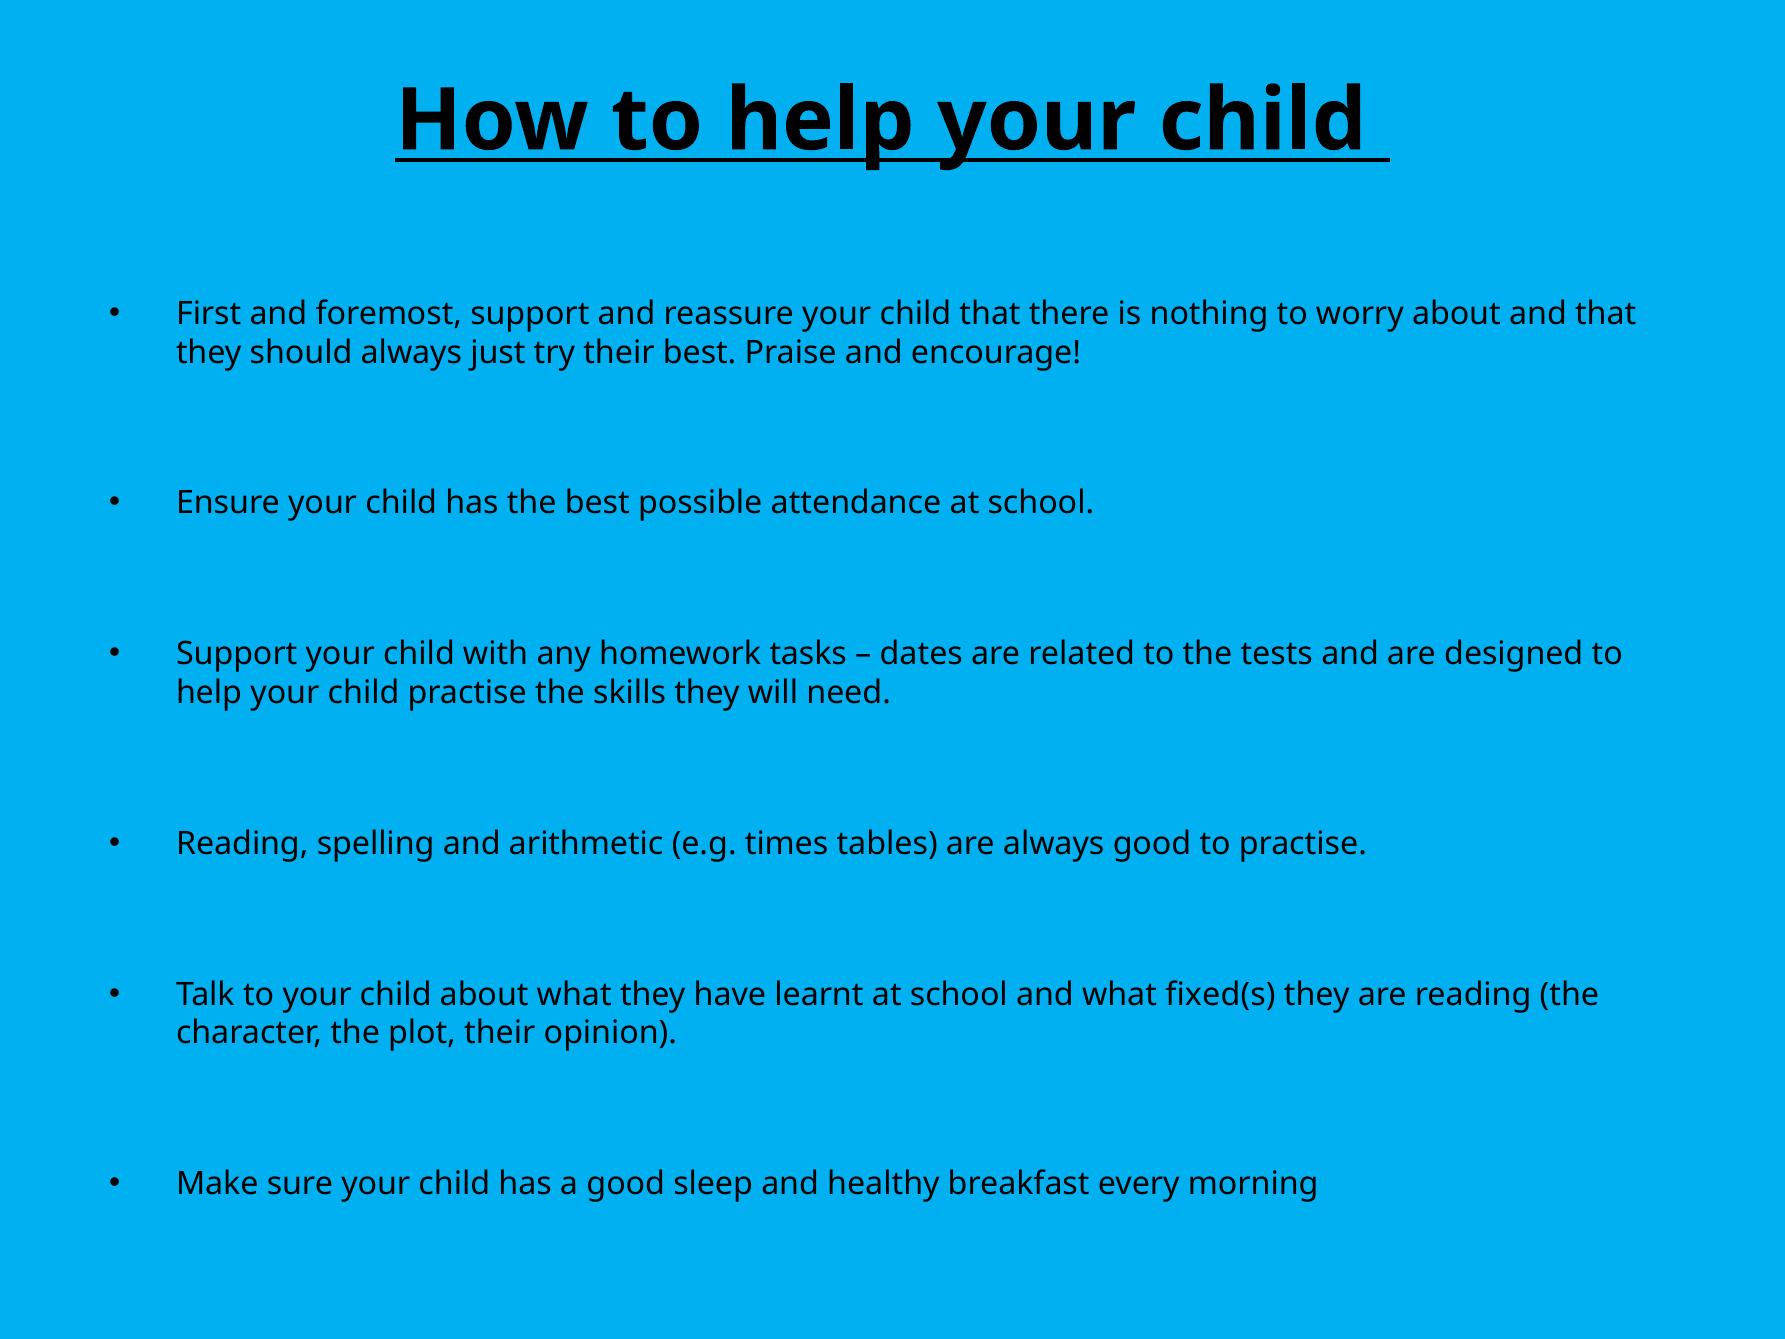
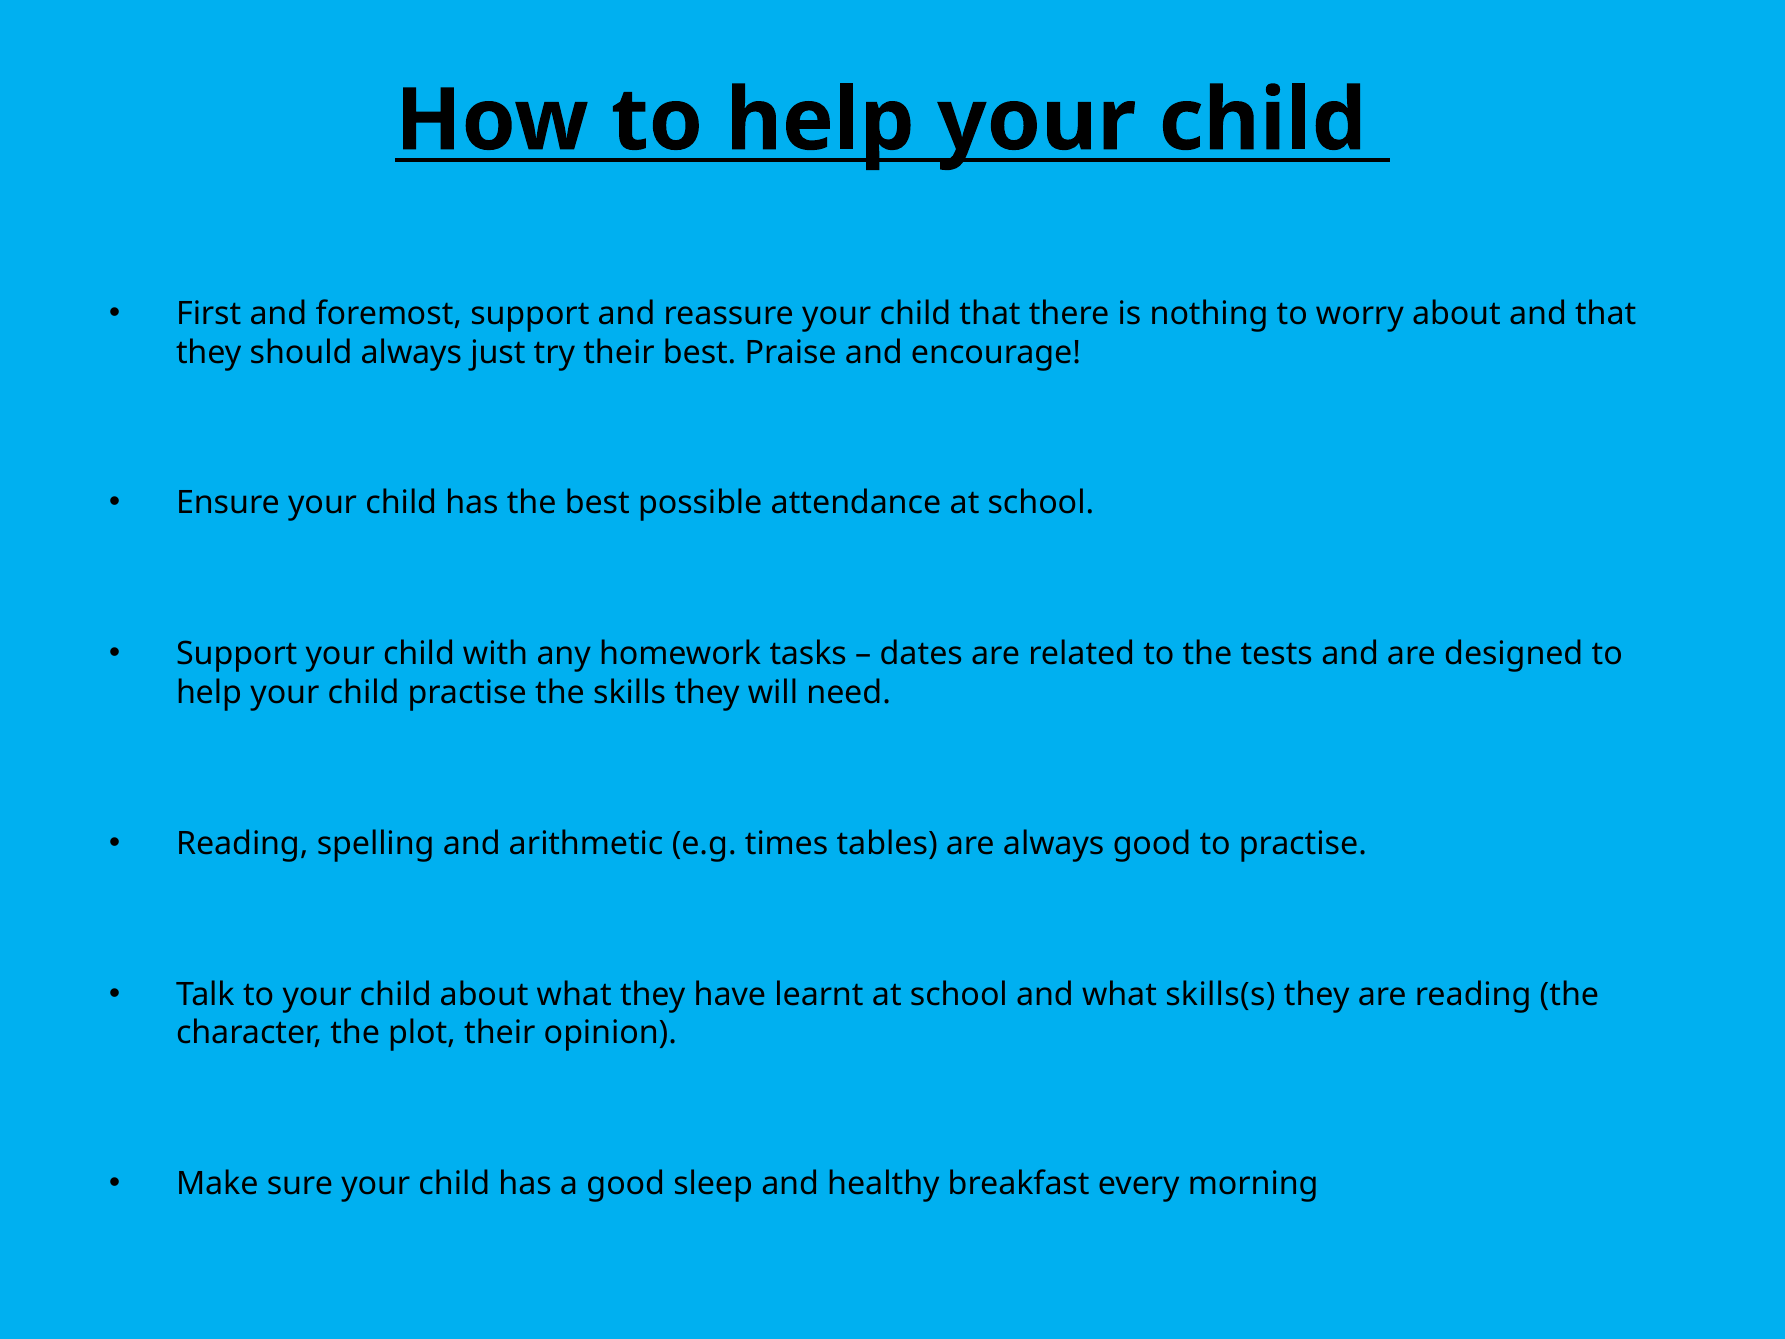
fixed(s: fixed(s -> skills(s (1220, 994)
